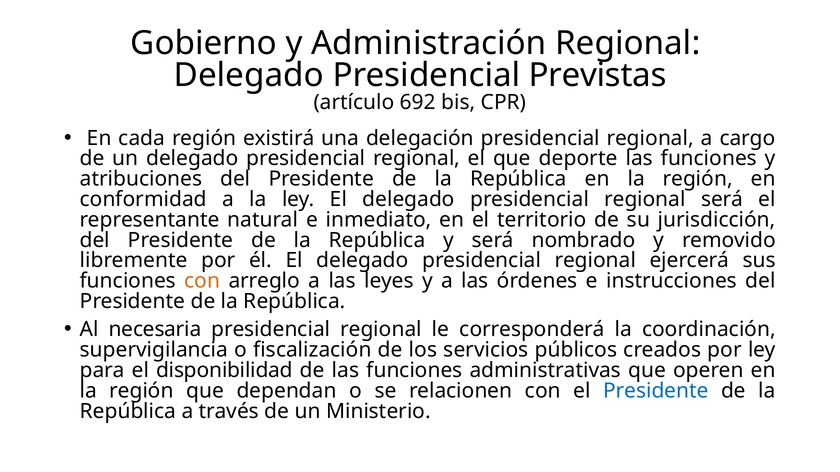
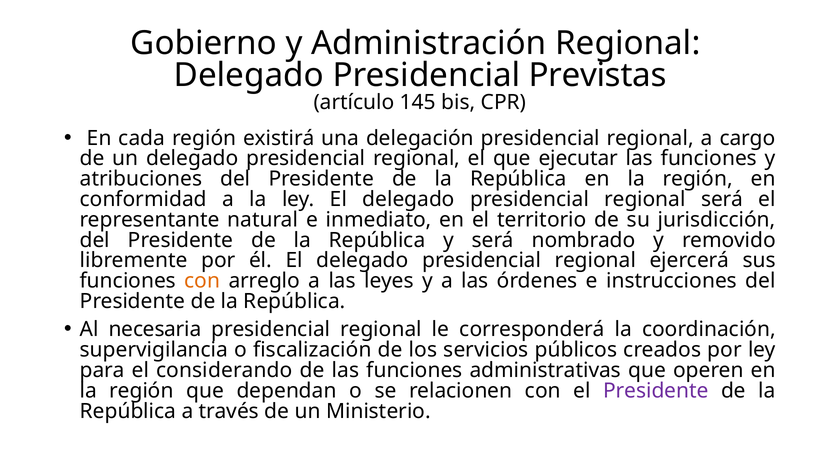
692: 692 -> 145 (418, 102)
deporte: deporte -> ejecutar (578, 159)
disponibilidad: disponibilidad -> considerando (224, 371)
Presidente colour: blue -> purple (656, 391)
